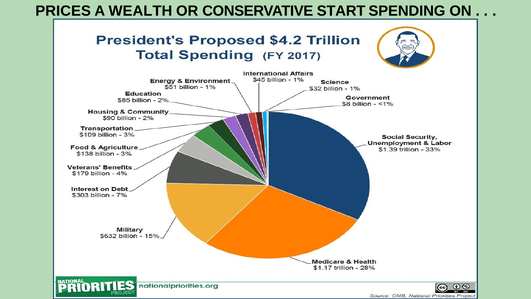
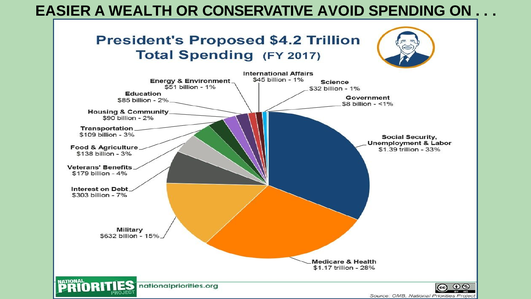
PRICES: PRICES -> EASIER (63, 11)
START: START -> AVOID (341, 11)
